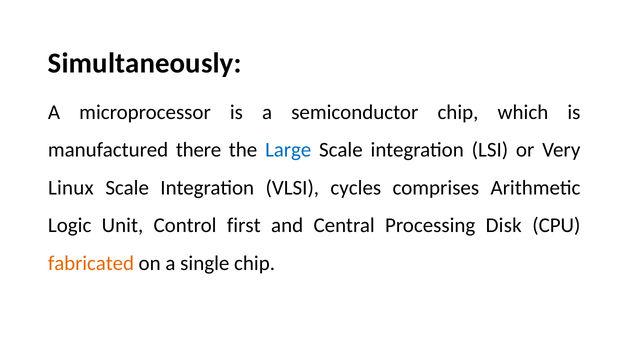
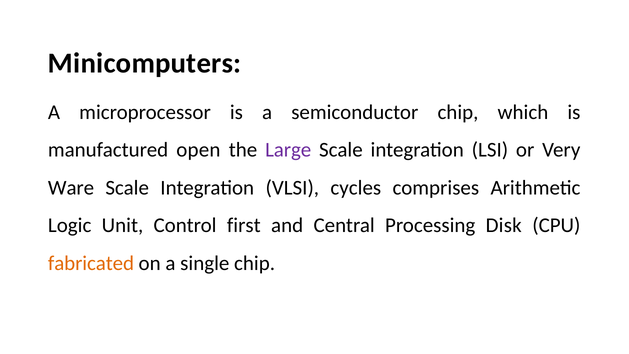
Simultaneously: Simultaneously -> Minicomputers (145, 63)
there: there -> open (198, 150)
Large colour: blue -> purple (288, 150)
Linux: Linux -> Ware (71, 188)
